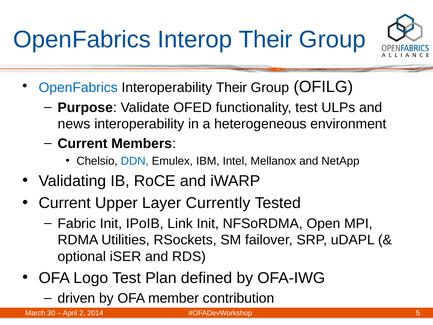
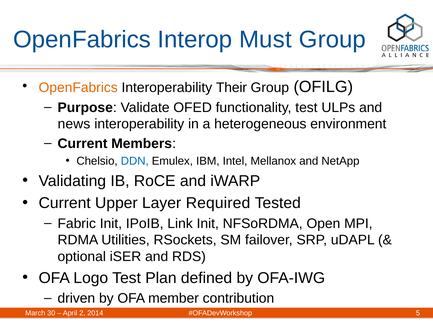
Interop Their: Their -> Must (265, 40)
OpenFabrics colour: blue -> orange (78, 87)
Currently: Currently -> Required (218, 203)
